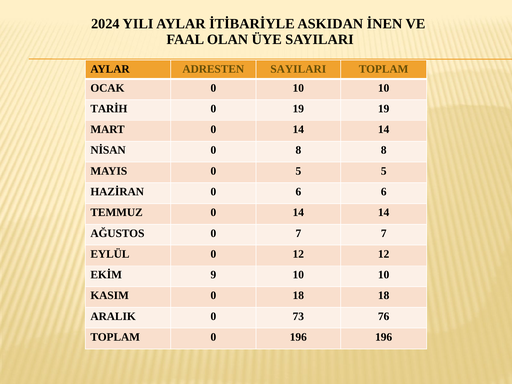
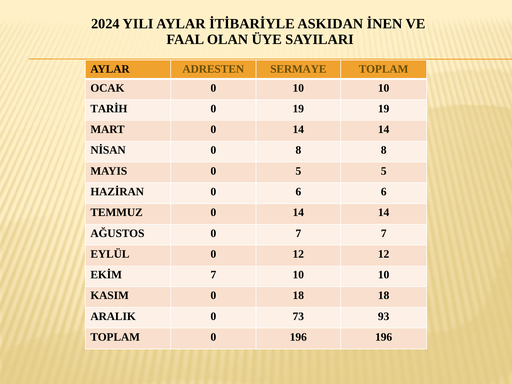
ADRESTEN SAYILARI: SAYILARI -> SERMAYE (298, 69)
EKİM 9: 9 -> 7 (213, 275)
76: 76 -> 93 (384, 316)
